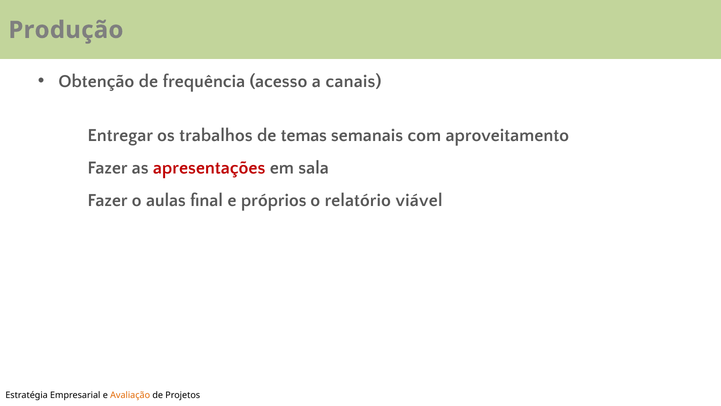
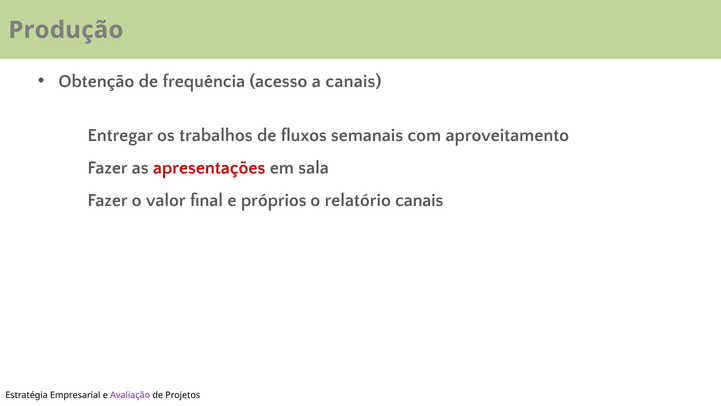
temas: temas -> fluxos (304, 135)
aulas: aulas -> valor (166, 200)
relatório viável: viável -> canais (419, 200)
Avaliação colour: orange -> purple (130, 395)
